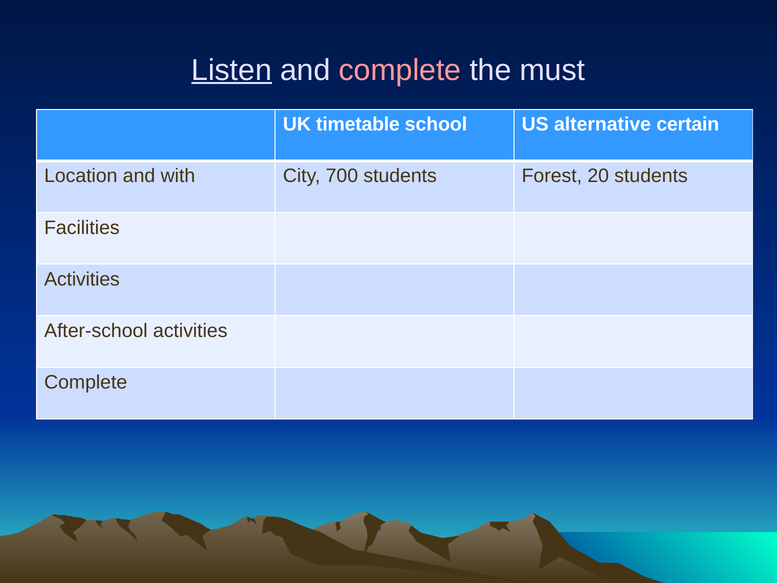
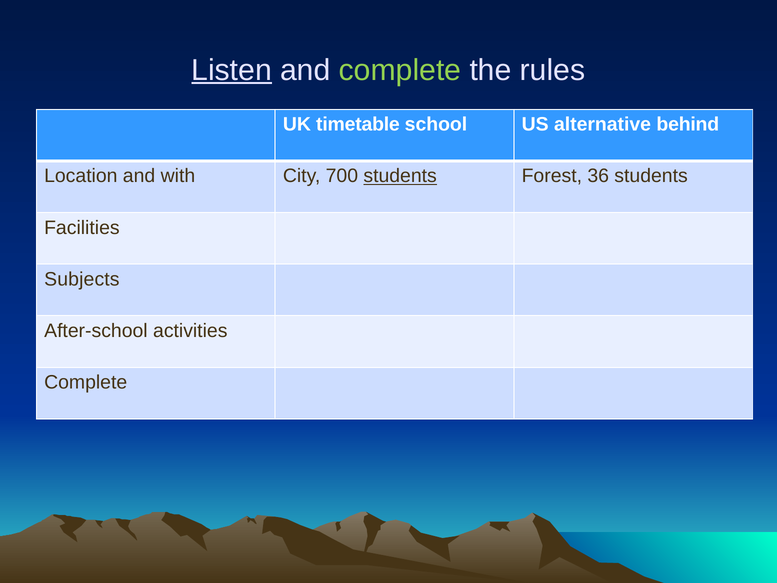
complete colour: pink -> light green (400, 70)
must: must -> rules (552, 70)
certain: certain -> behind (688, 124)
students underline: none -> present (400, 176)
20: 20 -> 36 (598, 176)
Activities: Activities -> Subjects (82, 279)
